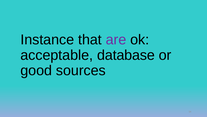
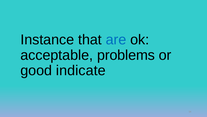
are colour: purple -> blue (116, 40)
database: database -> problems (126, 55)
sources: sources -> indicate (81, 70)
